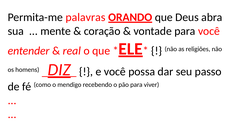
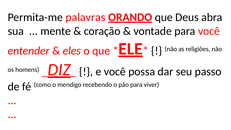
real: real -> eles (72, 51)
